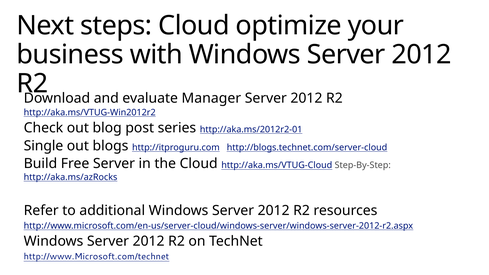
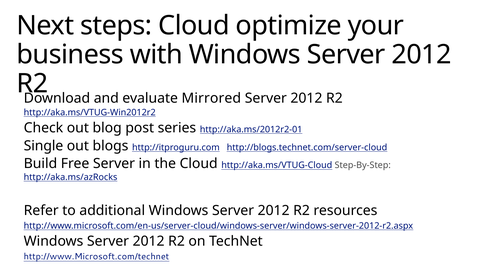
Manager: Manager -> Mirrored (211, 98)
